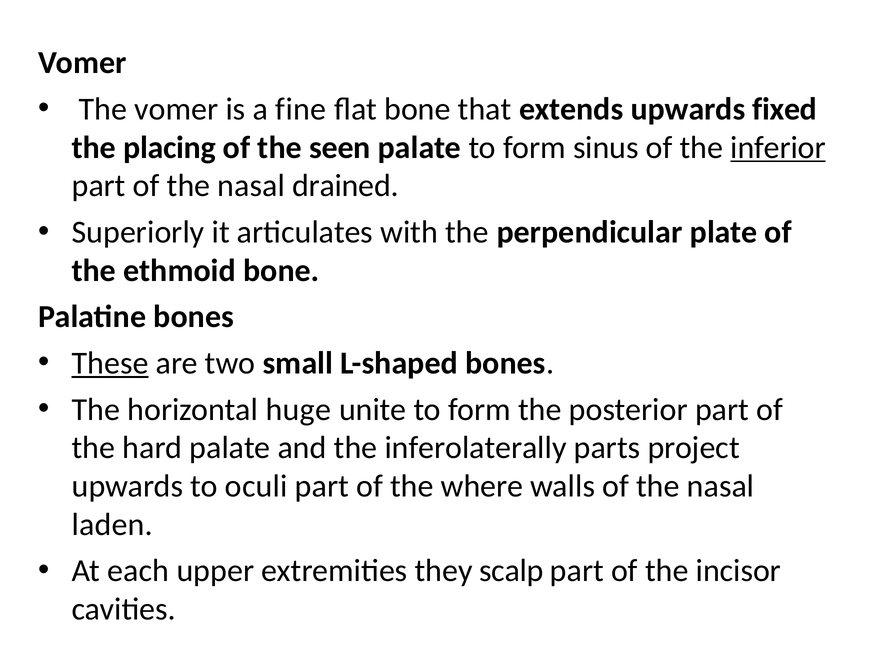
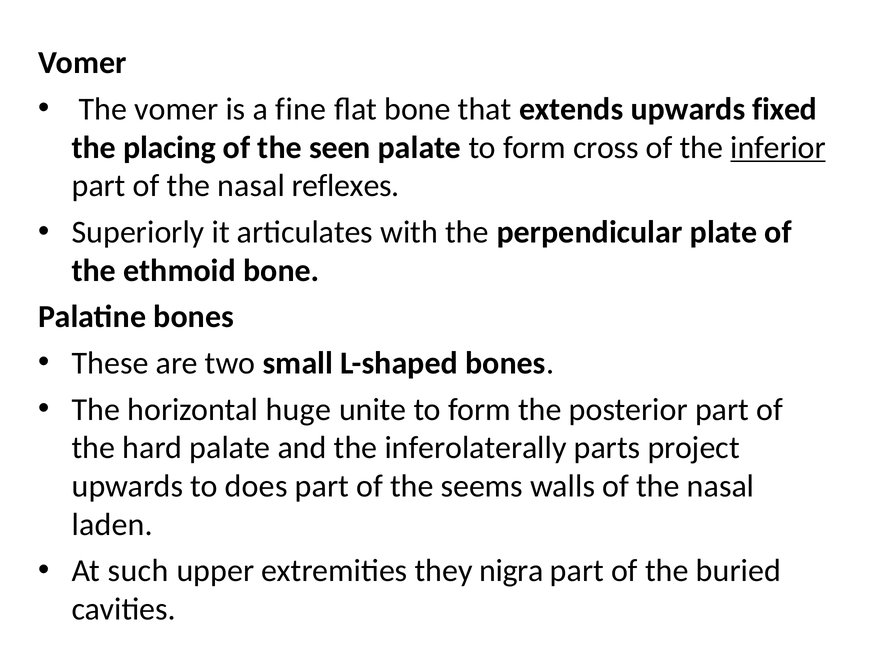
sinus: sinus -> cross (606, 148)
drained: drained -> reflexes (345, 186)
These underline: present -> none (110, 363)
oculi: oculi -> does (256, 486)
where: where -> seems (482, 486)
each: each -> such (138, 571)
scalp: scalp -> nigra (511, 571)
incisor: incisor -> buried (738, 571)
